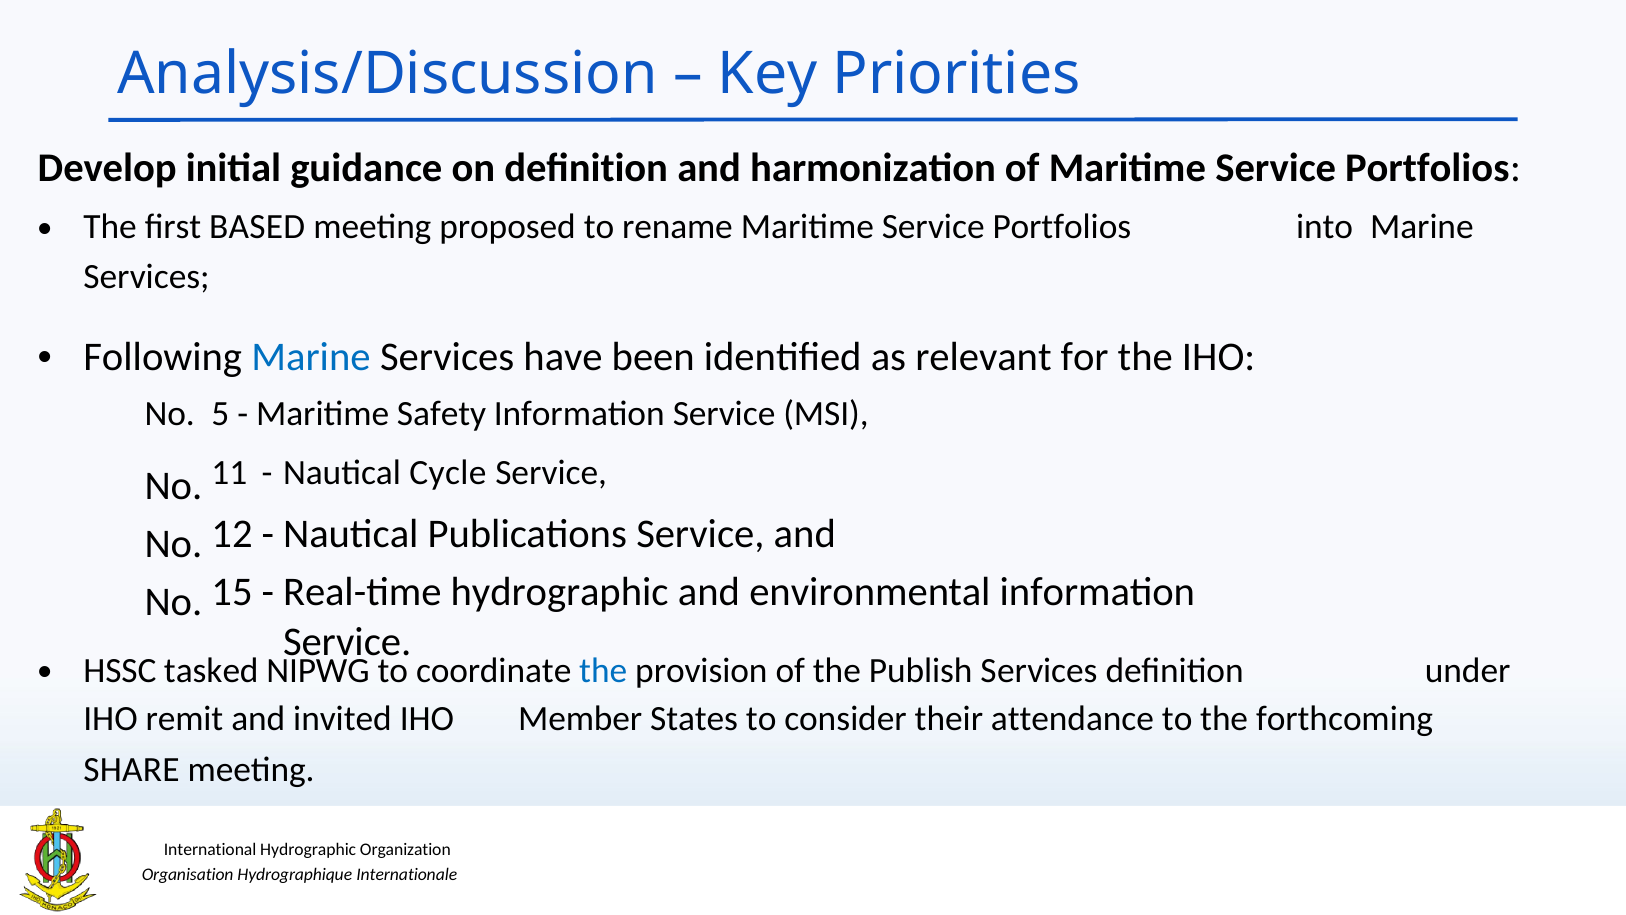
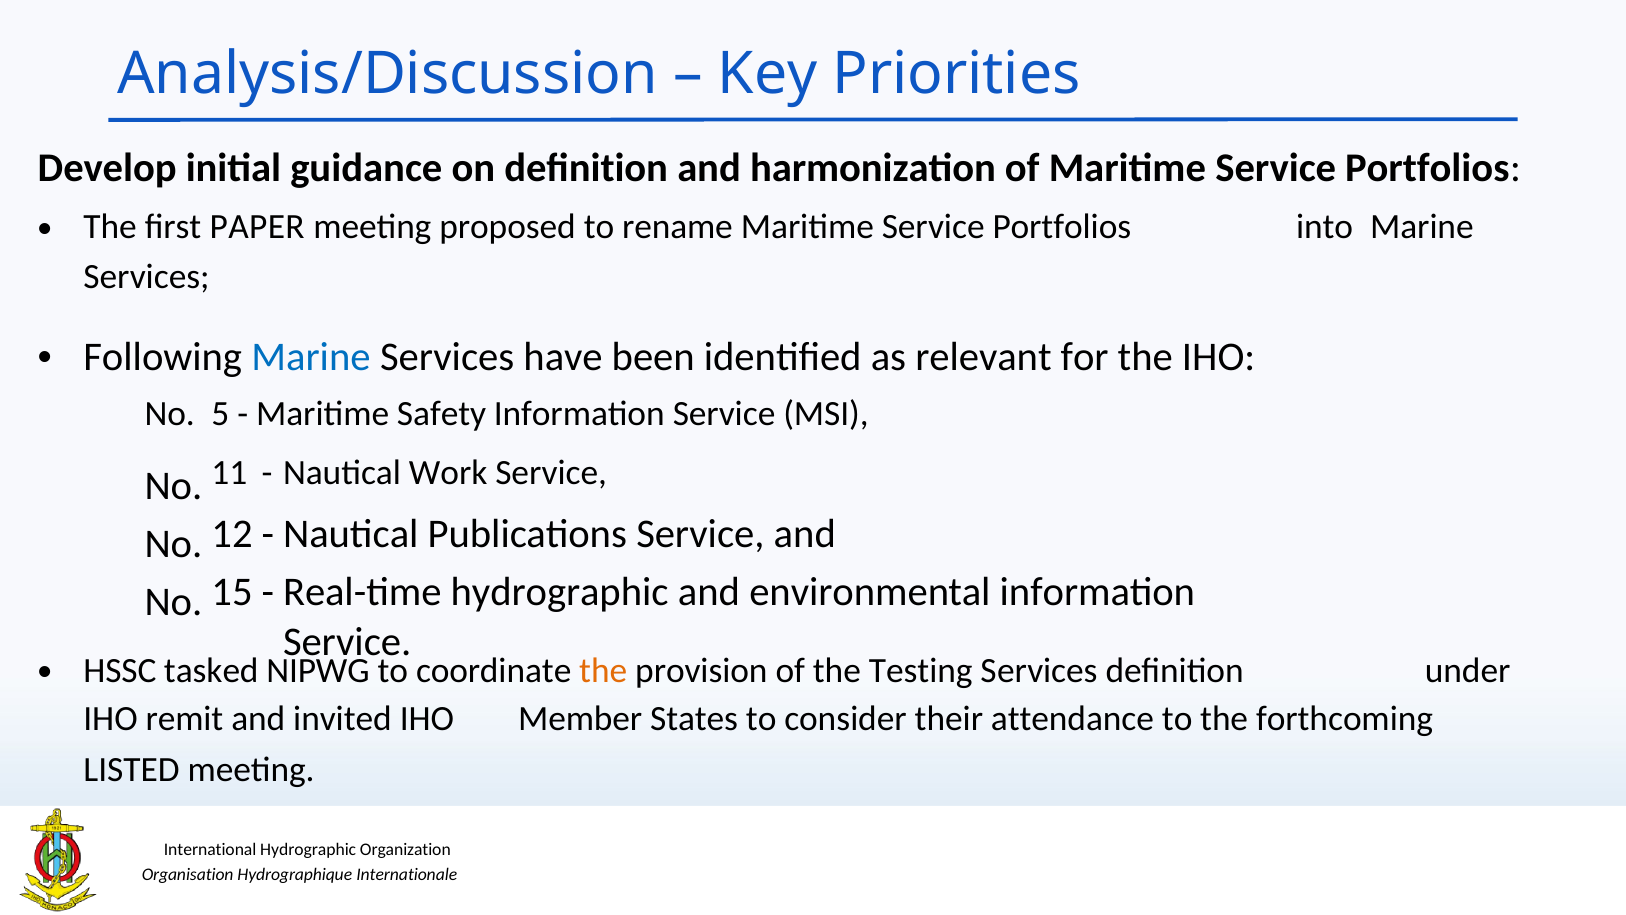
BASED: BASED -> PAPER (257, 227)
Cycle: Cycle -> Work (448, 473)
the colour: blue -> orange (603, 670)
Publish: Publish -> Testing (921, 670)
SHARE: SHARE -> LISTED (132, 769)
